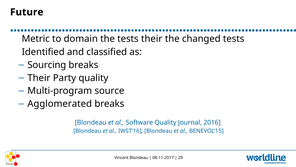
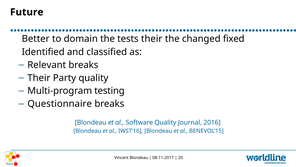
Metric: Metric -> Better (36, 39)
changed tests: tests -> fixed (234, 39)
Sourcing: Sourcing -> Relevant (47, 65)
source: source -> testing (109, 91)
Agglomerated: Agglomerated -> Questionnaire (60, 103)
